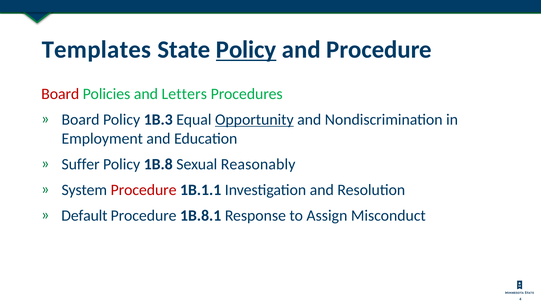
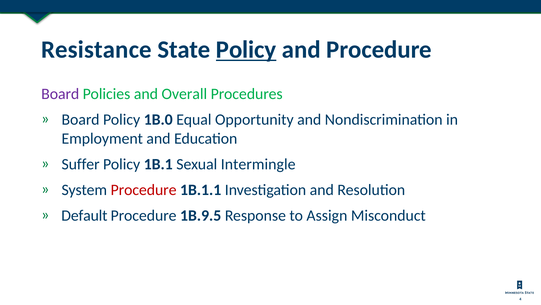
Templates: Templates -> Resistance (96, 50)
Board colour: red -> purple (60, 94)
Letters: Letters -> Overall (184, 94)
1B.3: 1B.3 -> 1B.0 (158, 119)
Opportunity underline: present -> none (254, 119)
1B.8: 1B.8 -> 1B.1 (158, 164)
Reasonably: Reasonably -> Intermingle (258, 164)
1B.8.1: 1B.8.1 -> 1B.9.5 (201, 215)
